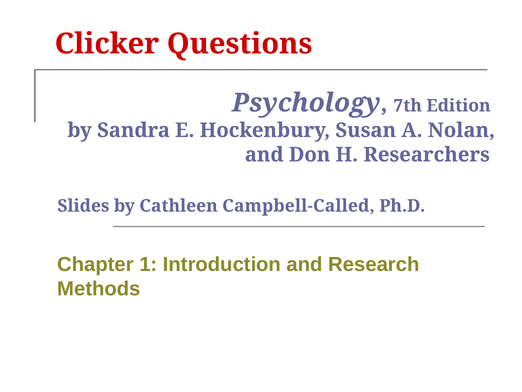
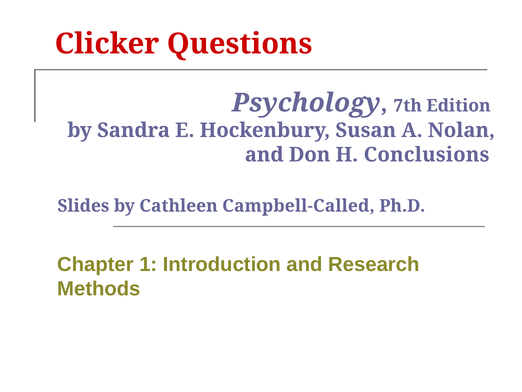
Researchers: Researchers -> Conclusions (426, 155)
